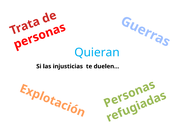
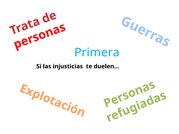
Quieran: Quieran -> Primera (97, 53)
